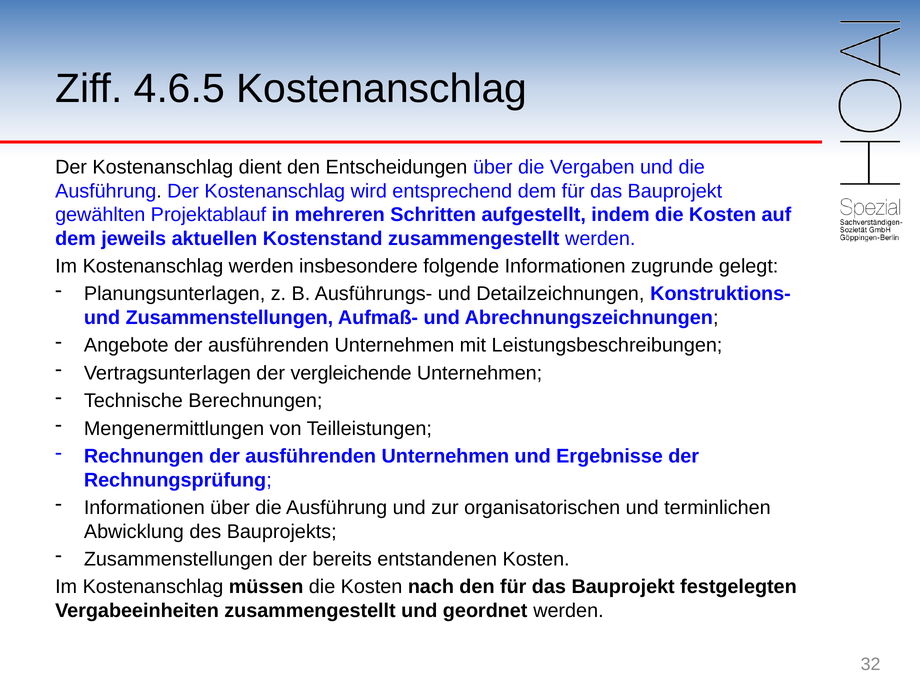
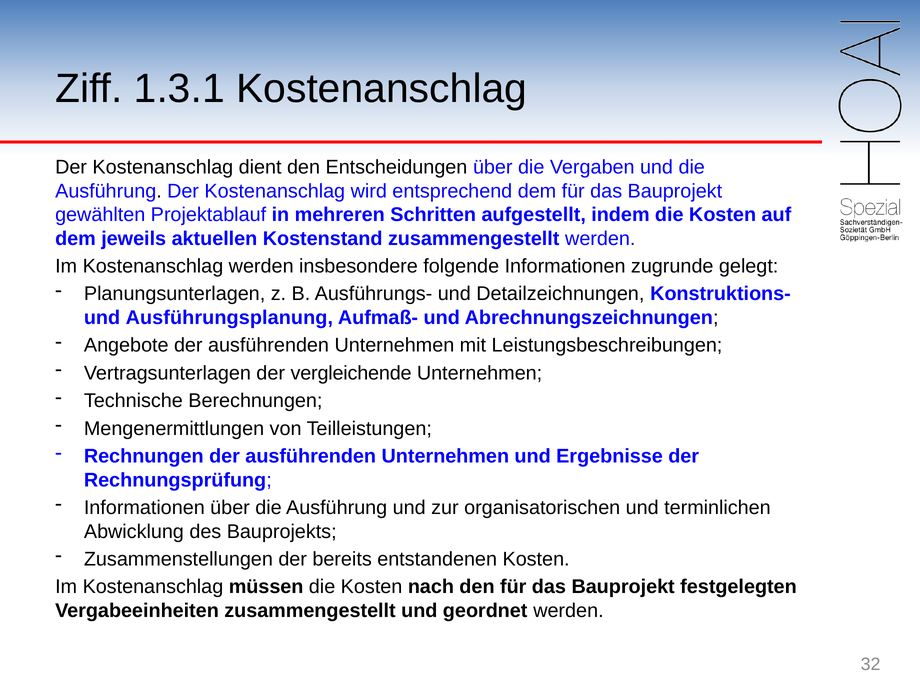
4.6.5: 4.6.5 -> 1.3.1 (179, 89)
und Zusammenstellungen: Zusammenstellungen -> Ausführungsplanung (229, 318)
